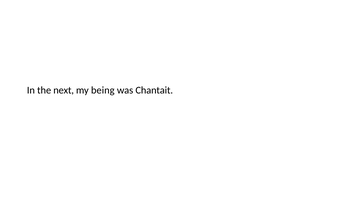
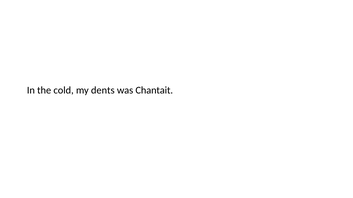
next: next -> cold (64, 91)
being: being -> dents (103, 91)
